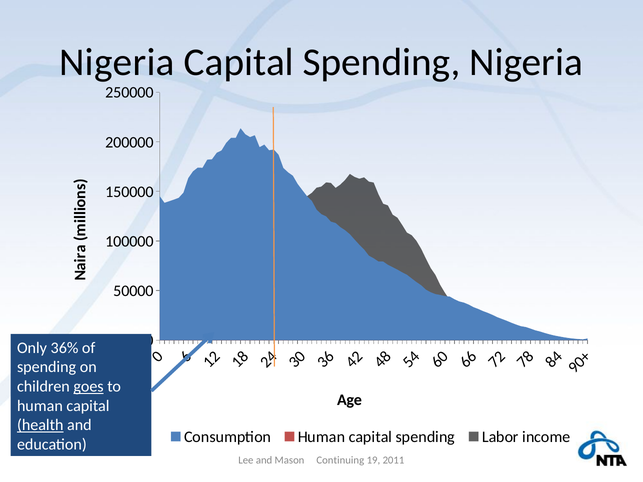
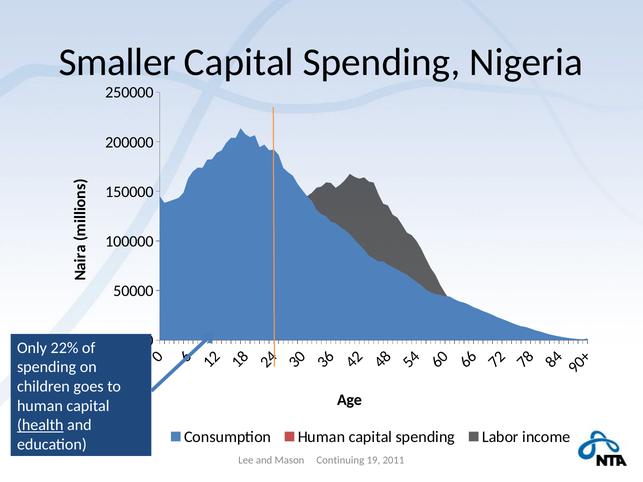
Nigeria: Nigeria -> Smaller (117, 62)
36%: 36% -> 22% (64, 348)
goes underline: present -> none (89, 387)
